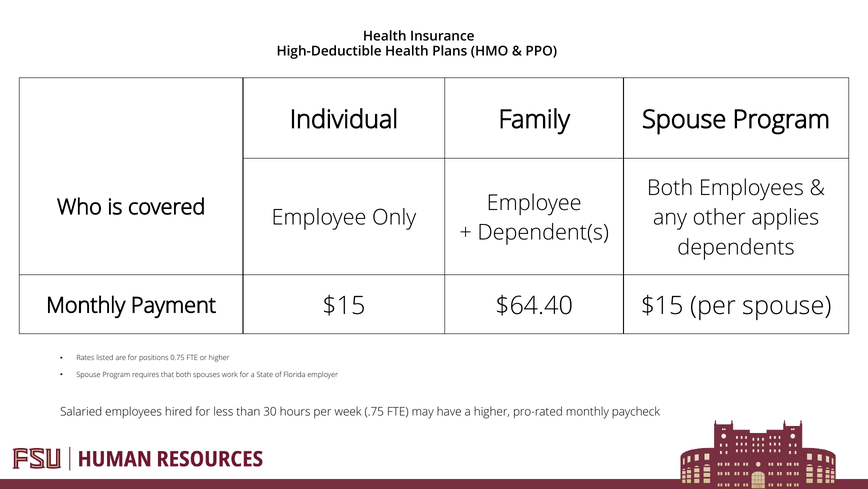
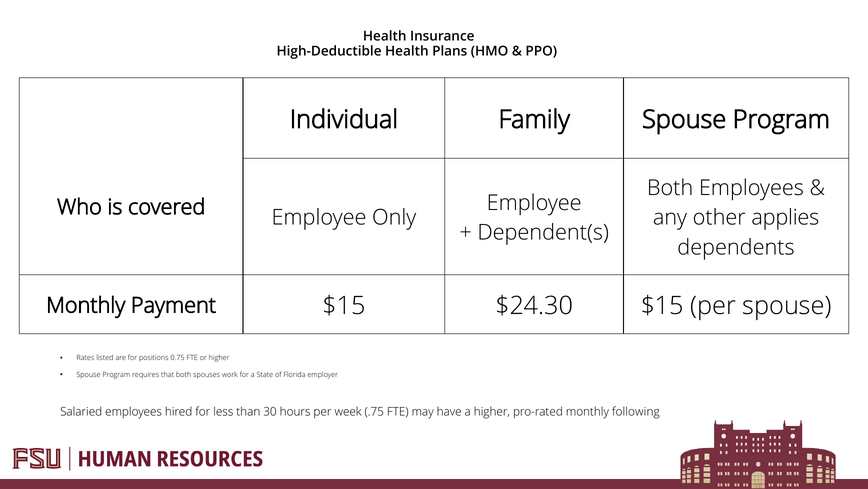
$64.40: $64.40 -> $24.30 (534, 305)
paycheck: paycheck -> following (636, 411)
